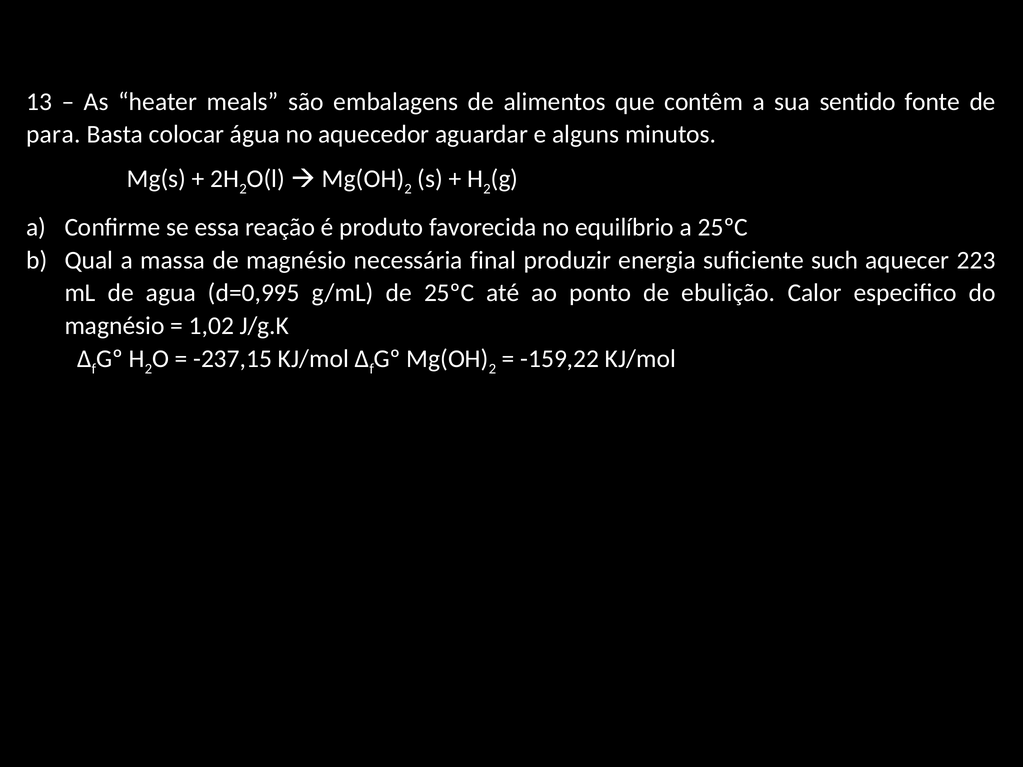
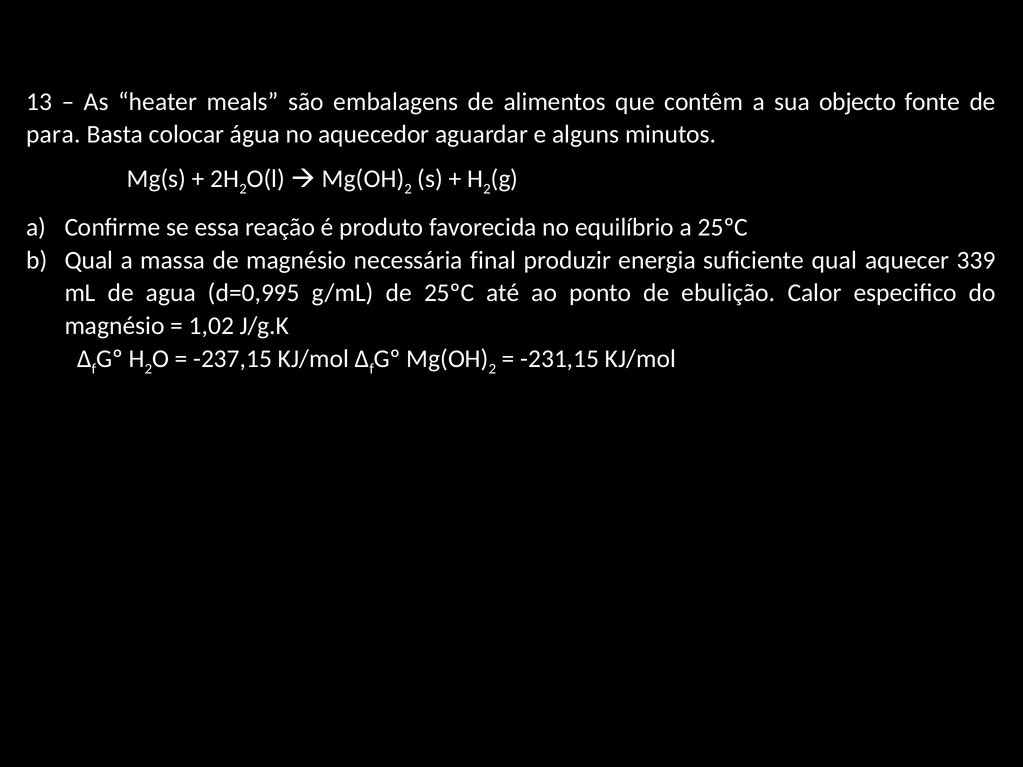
sentido: sentido -> objecto (858, 102)
suficiente such: such -> qual (834, 260)
223: 223 -> 339 (976, 260)
-159,22: -159,22 -> -231,15 (560, 359)
